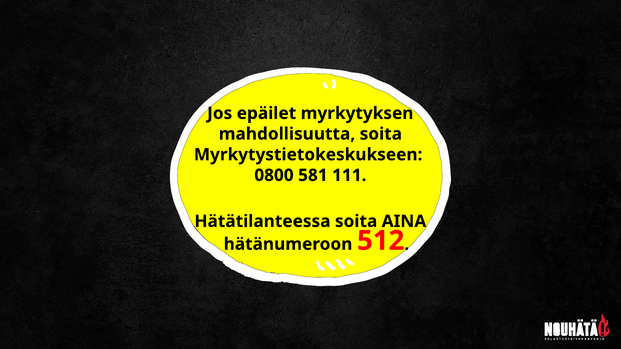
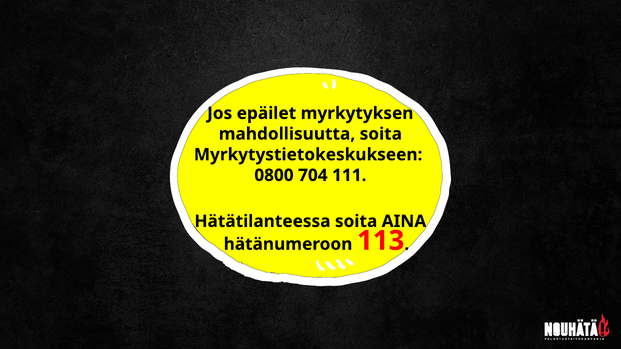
581: 581 -> 704 (313, 175)
512: 512 -> 113 (381, 241)
